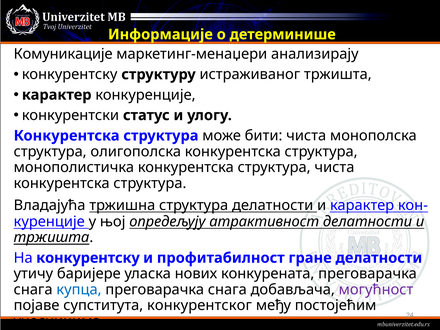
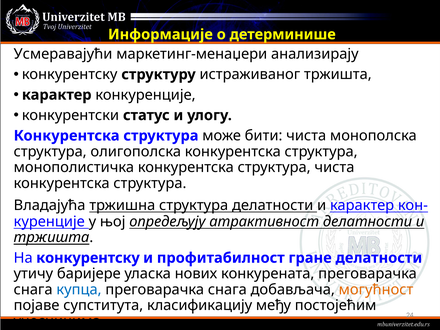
Комуникације: Комуникације -> Усмеравајући (63, 54)
могућност colour: purple -> orange (376, 290)
конкурентског: конкурентског -> класификацију (200, 305)
